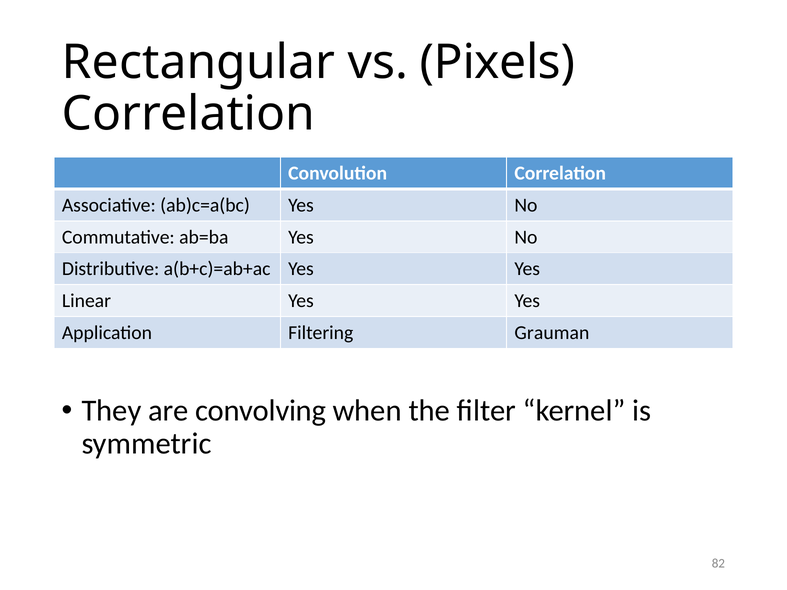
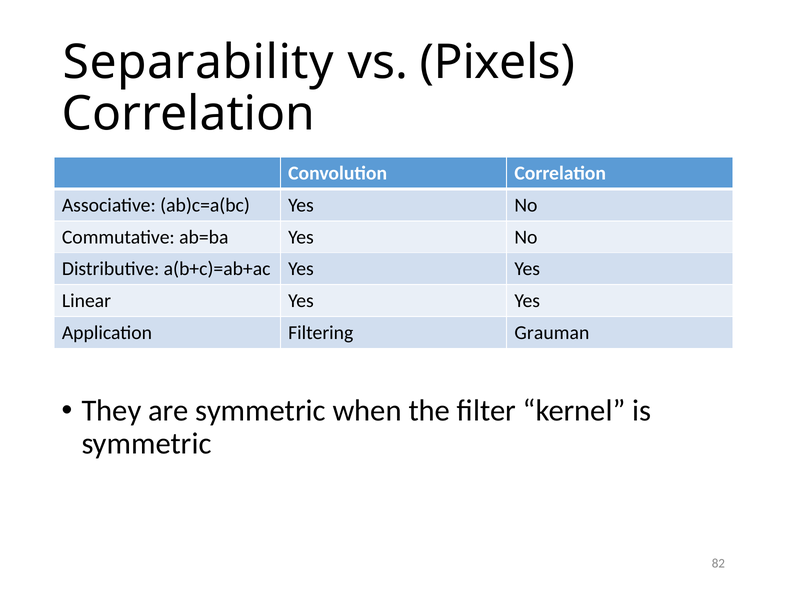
Rectangular: Rectangular -> Separability (198, 62)
are convolving: convolving -> symmetric (260, 411)
